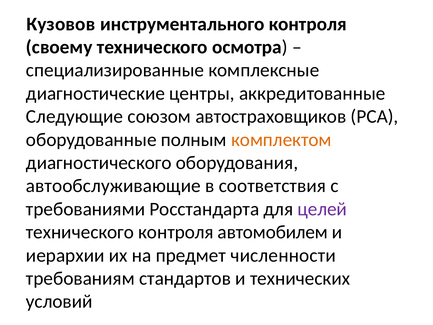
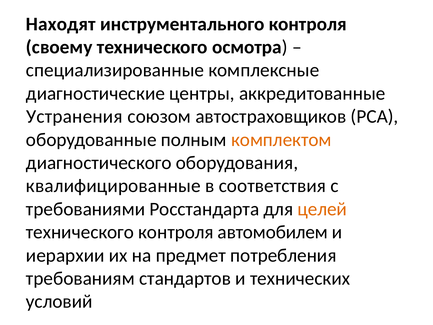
Кузовов: Кузовов -> Находят (61, 24)
Следующие: Следующие -> Устранения (74, 116)
автообслуживающие: автообслуживающие -> квалифицированные (113, 186)
целей colour: purple -> orange (322, 209)
численности: численности -> потребления (283, 255)
